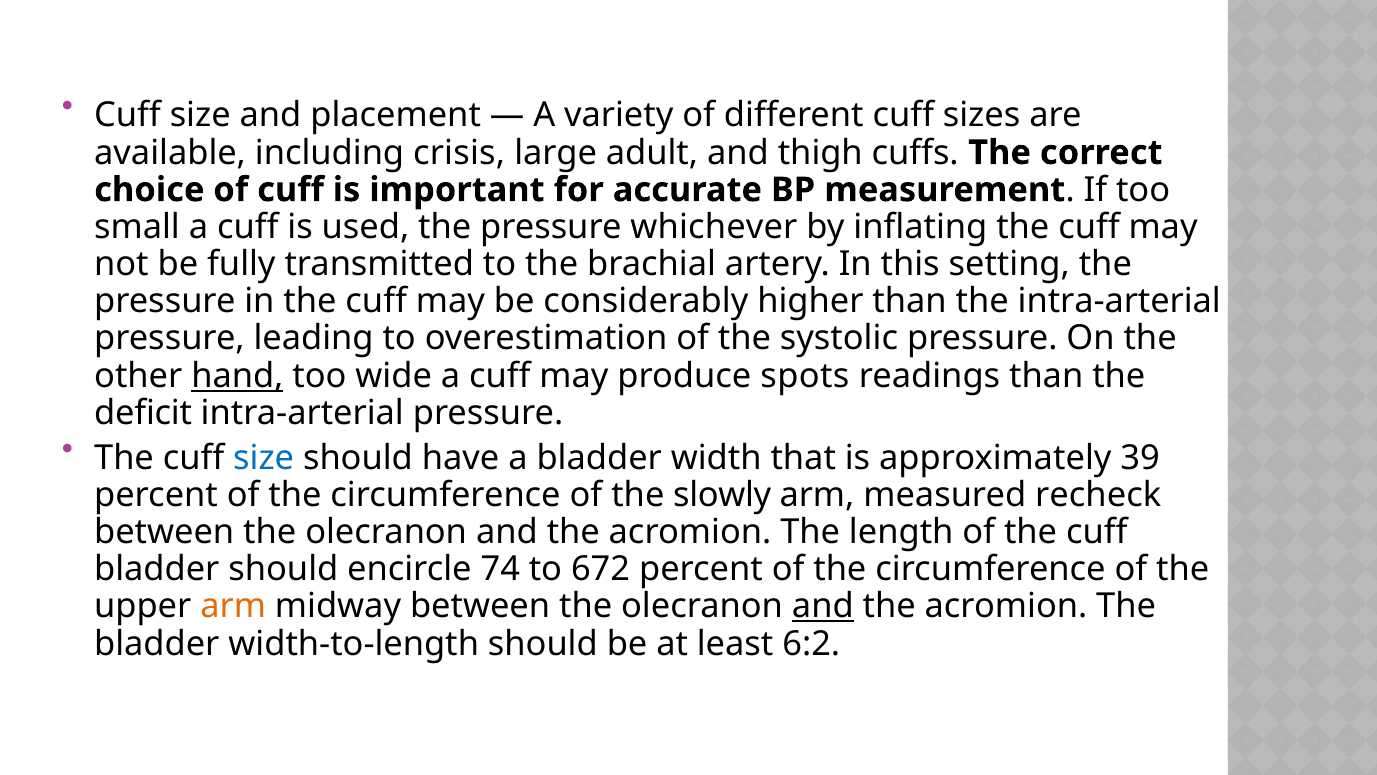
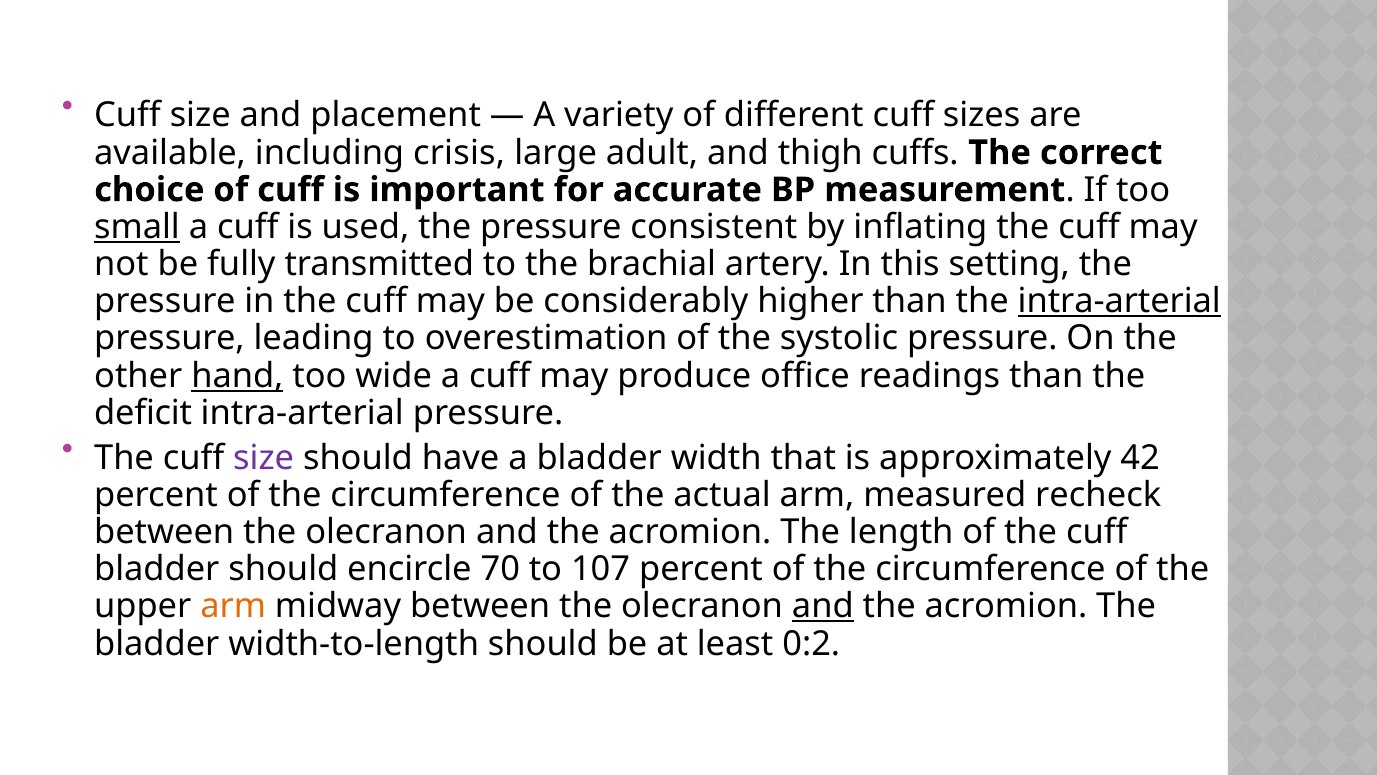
small underline: none -> present (137, 227)
whichever: whichever -> consistent (714, 227)
intra-arterial underline: none -> present (1119, 301)
spots: spots -> office (805, 376)
size colour: blue -> purple (264, 458)
39: 39 -> 42 (1140, 458)
slowly: slowly -> actual (722, 495)
74: 74 -> 70 (500, 569)
672: 672 -> 107 (601, 569)
6:2: 6:2 -> 0:2 (811, 643)
